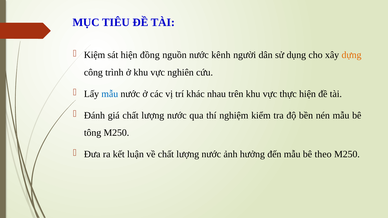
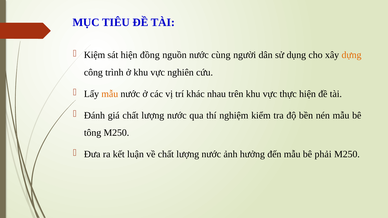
kênh: kênh -> cùng (221, 55)
mẫu colour: blue -> orange (110, 94)
theo: theo -> phải (323, 154)
